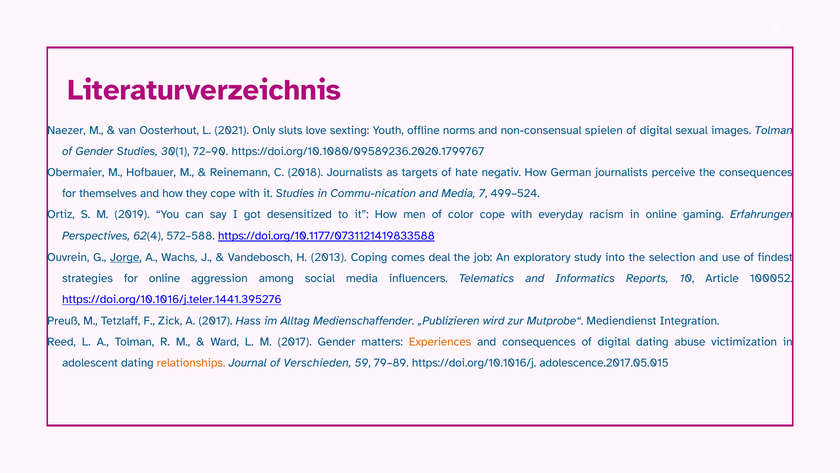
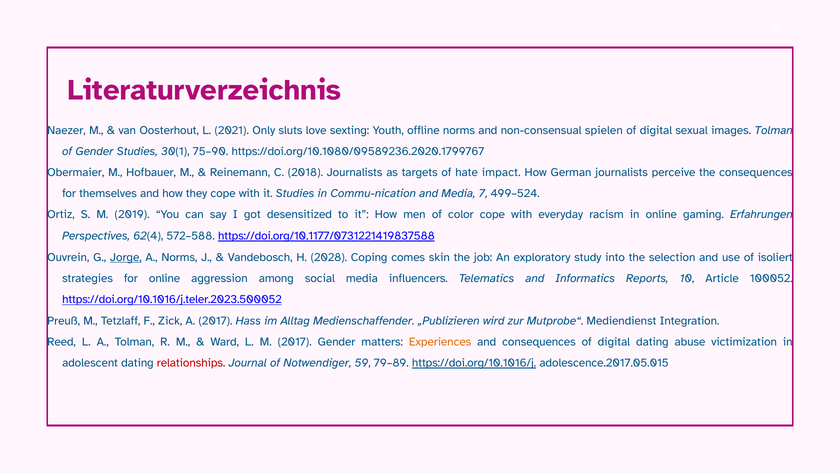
72–90: 72–90 -> 75–90 (211, 151)
negativ: negativ -> impact (501, 172)
https://doi.org/10.1177/0731121419833588: https://doi.org/10.1177/0731121419833588 -> https://doi.org/10.1177/0731221419837588 (326, 236)
A Wachs: Wachs -> Norms (179, 257)
2013: 2013 -> 2028 (329, 257)
deal: deal -> skin (439, 257)
findest: findest -> isoliert (775, 257)
https://doi.org/10.1016/j.teler.1441.395276: https://doi.org/10.1016/j.teler.1441.395276 -> https://doi.org/10.1016/j.teler.2023.500052 (172, 299)
relationships colour: orange -> red (191, 362)
Verschieden: Verschieden -> Notwendiger (318, 362)
https://doi.org/10.1016/j underline: none -> present (474, 362)
